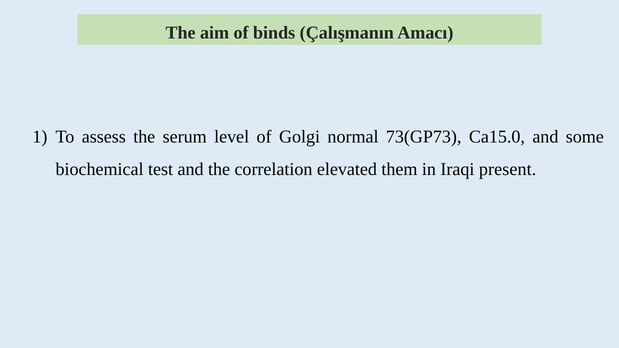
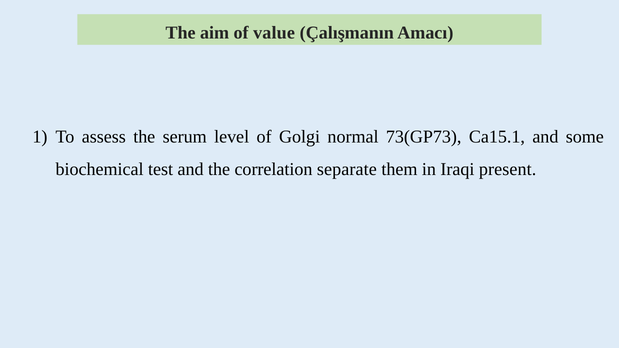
binds: binds -> value (274, 33)
Ca15.0: Ca15.0 -> Ca15.1 (497, 137)
elevated: elevated -> separate (347, 169)
